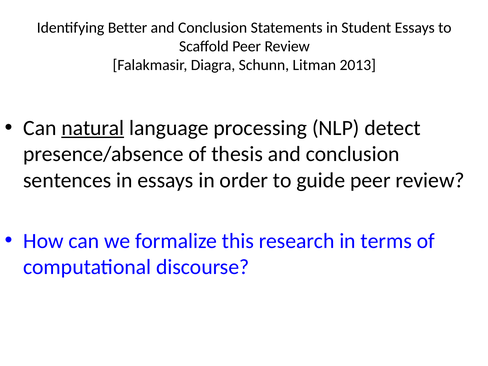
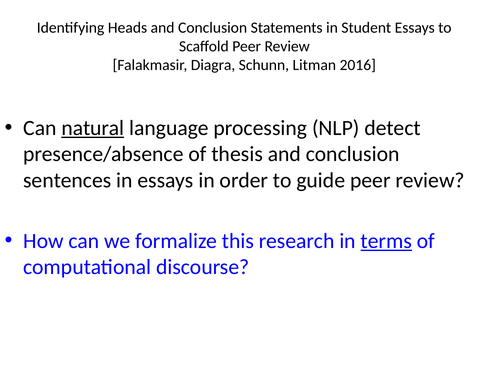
Better: Better -> Heads (128, 28)
2013: 2013 -> 2016 (358, 65)
terms underline: none -> present (386, 241)
